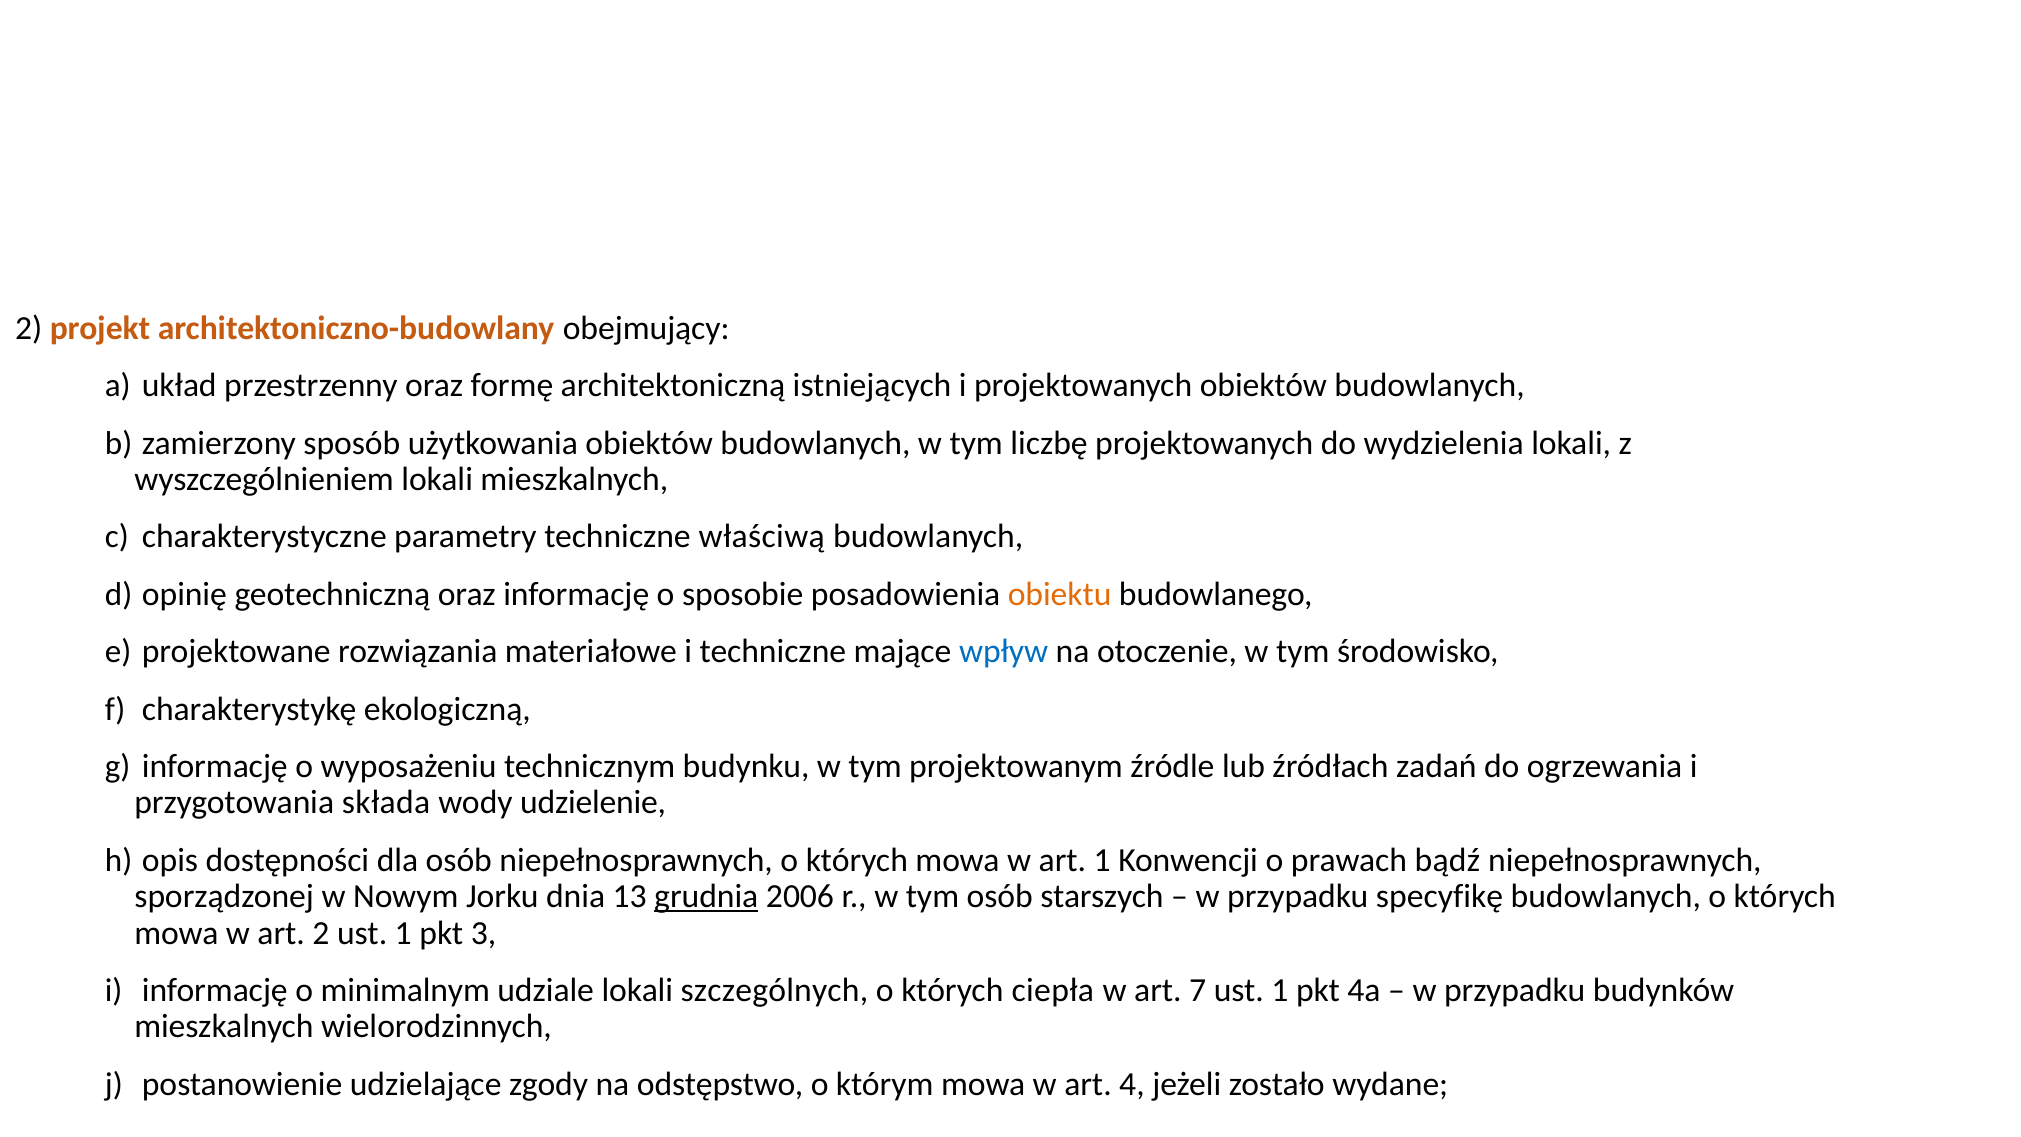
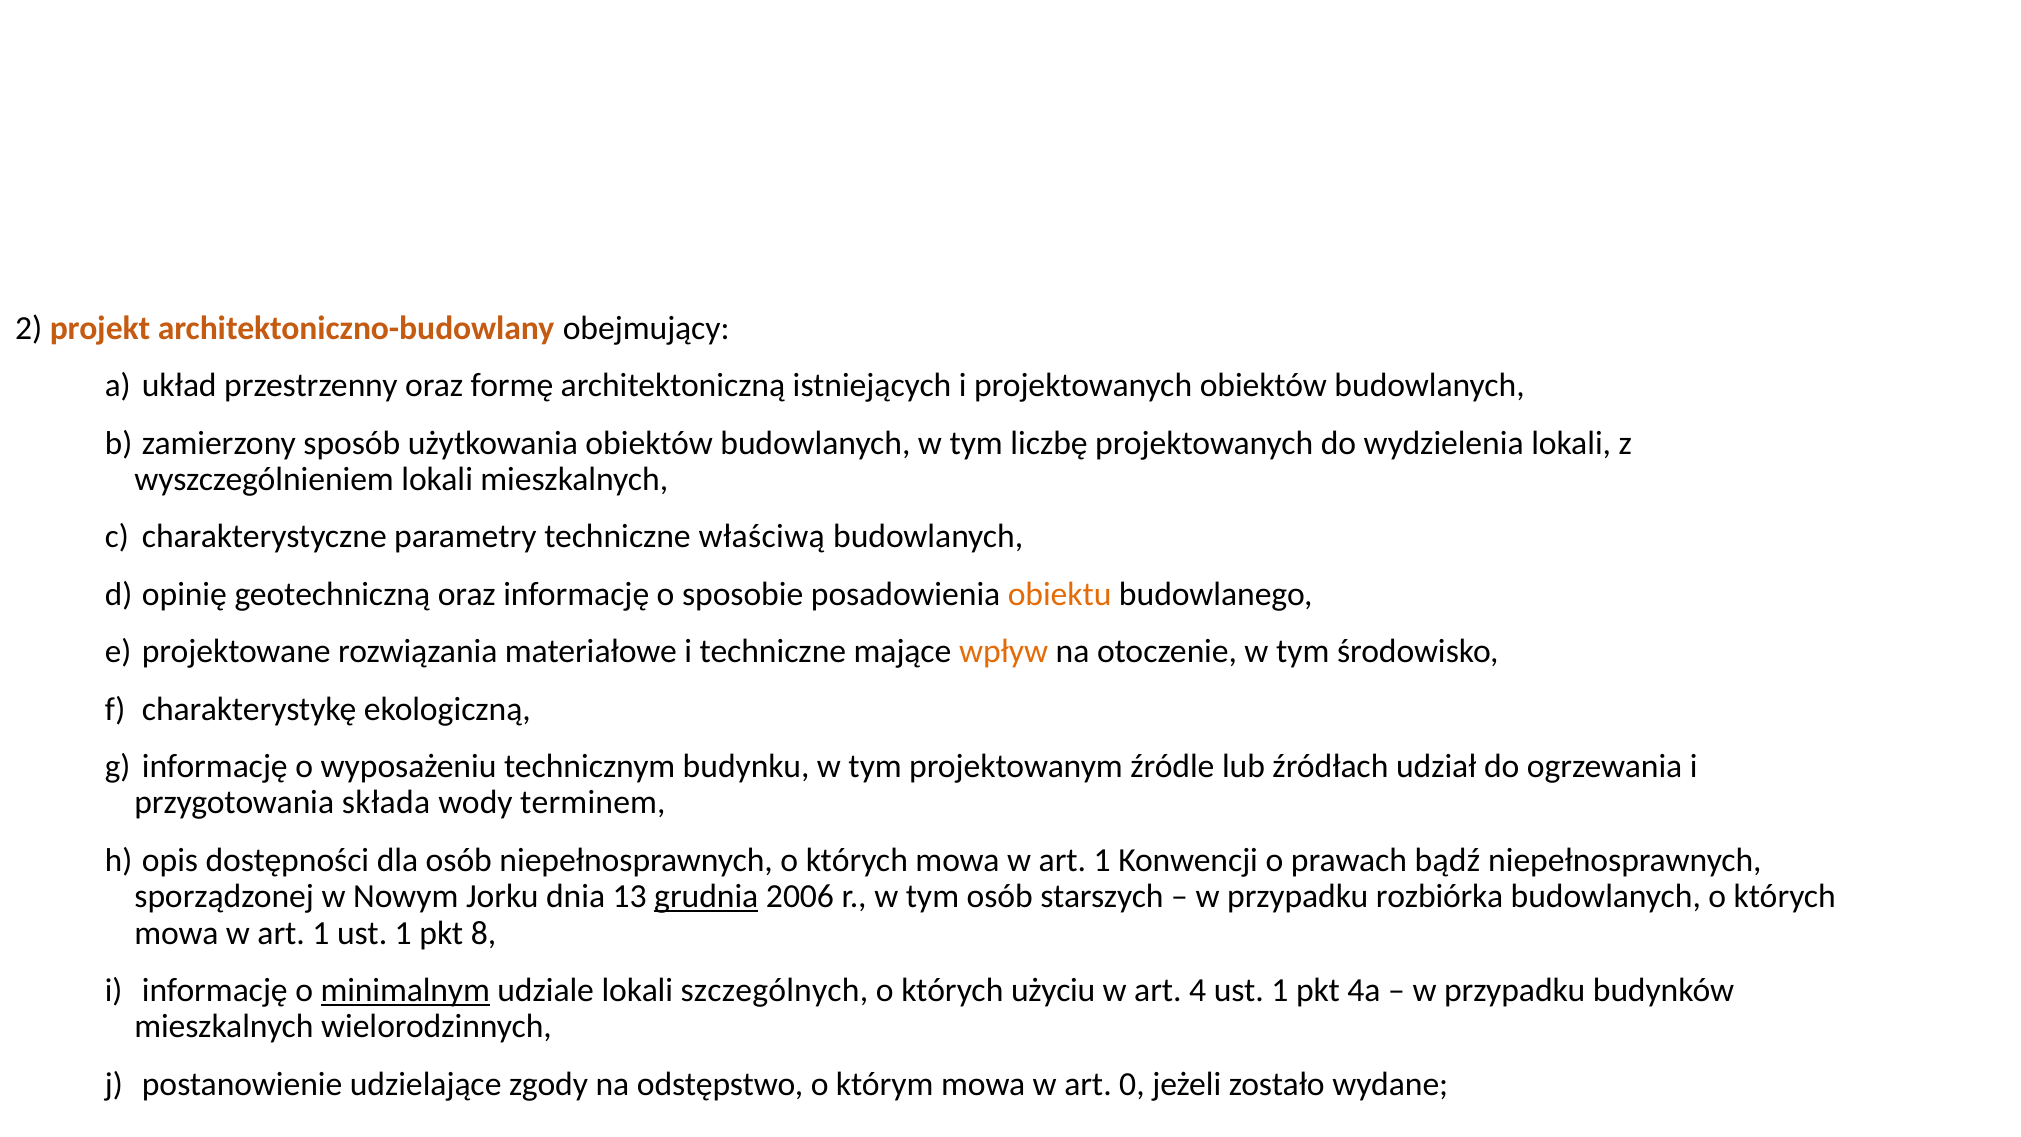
wpływ colour: blue -> orange (1004, 652)
zadań: zadań -> udział (1436, 766)
udzielenie: udzielenie -> terminem (593, 803)
specyfikę: specyfikę -> rozbiórka (1440, 896)
2: 2 -> 1 (321, 933)
3: 3 -> 8 (483, 933)
minimalnym underline: none -> present (405, 990)
ciepła: ciepła -> użyciu (1053, 990)
7: 7 -> 4 (1198, 990)
4: 4 -> 0 (1132, 1084)
